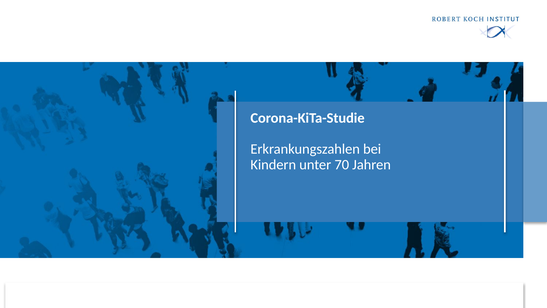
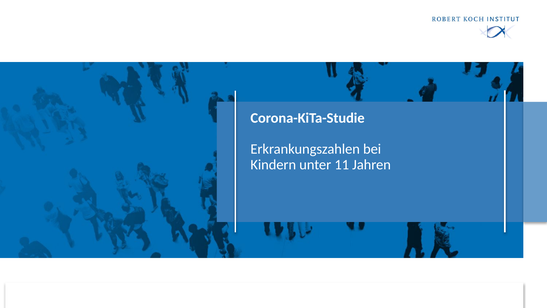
70: 70 -> 11 (342, 165)
